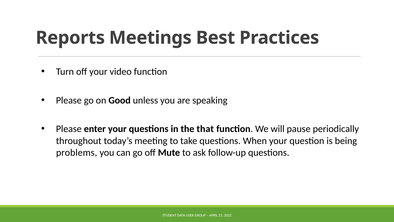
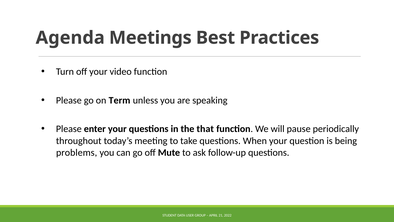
Reports: Reports -> Agenda (70, 38)
Good: Good -> Term (120, 100)
